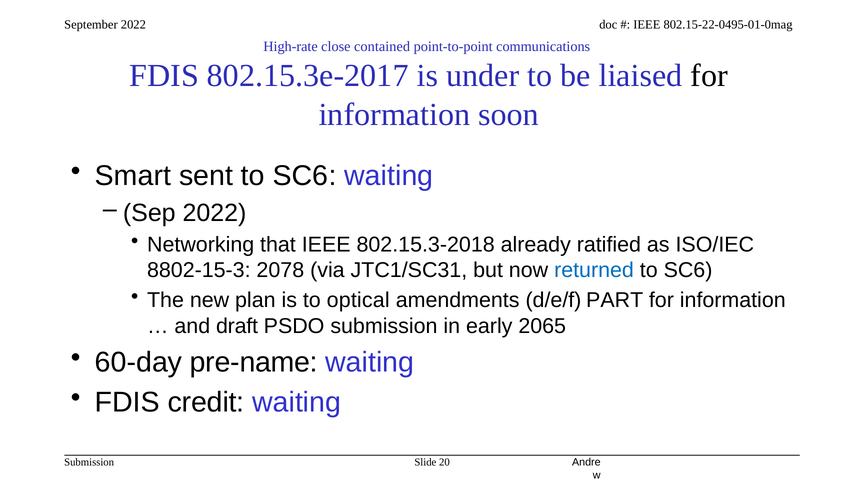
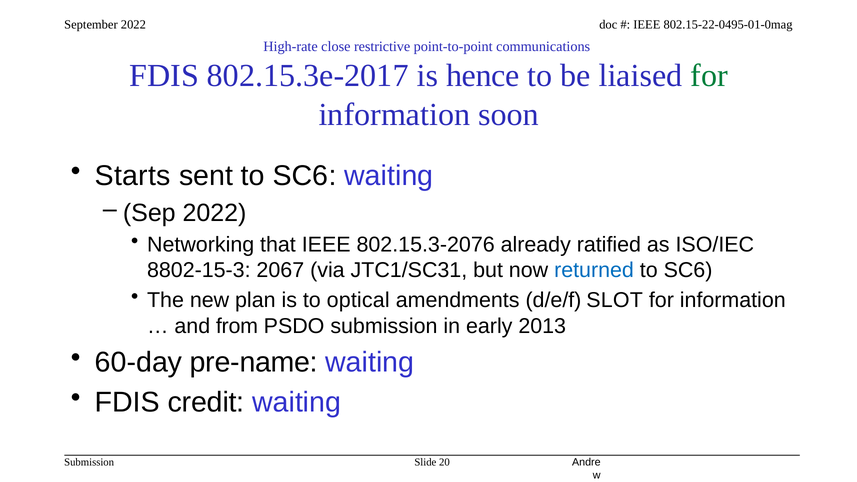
contained: contained -> restrictive (382, 47)
under: under -> hence (483, 76)
for colour: black -> green (709, 76)
Smart: Smart -> Starts (133, 176)
802.15.3-2018: 802.15.3-2018 -> 802.15.3-2076 (426, 245)
2078: 2078 -> 2067 (280, 270)
PART: PART -> SLOT (615, 300)
draft: draft -> from (237, 326)
2065: 2065 -> 2013 (542, 326)
